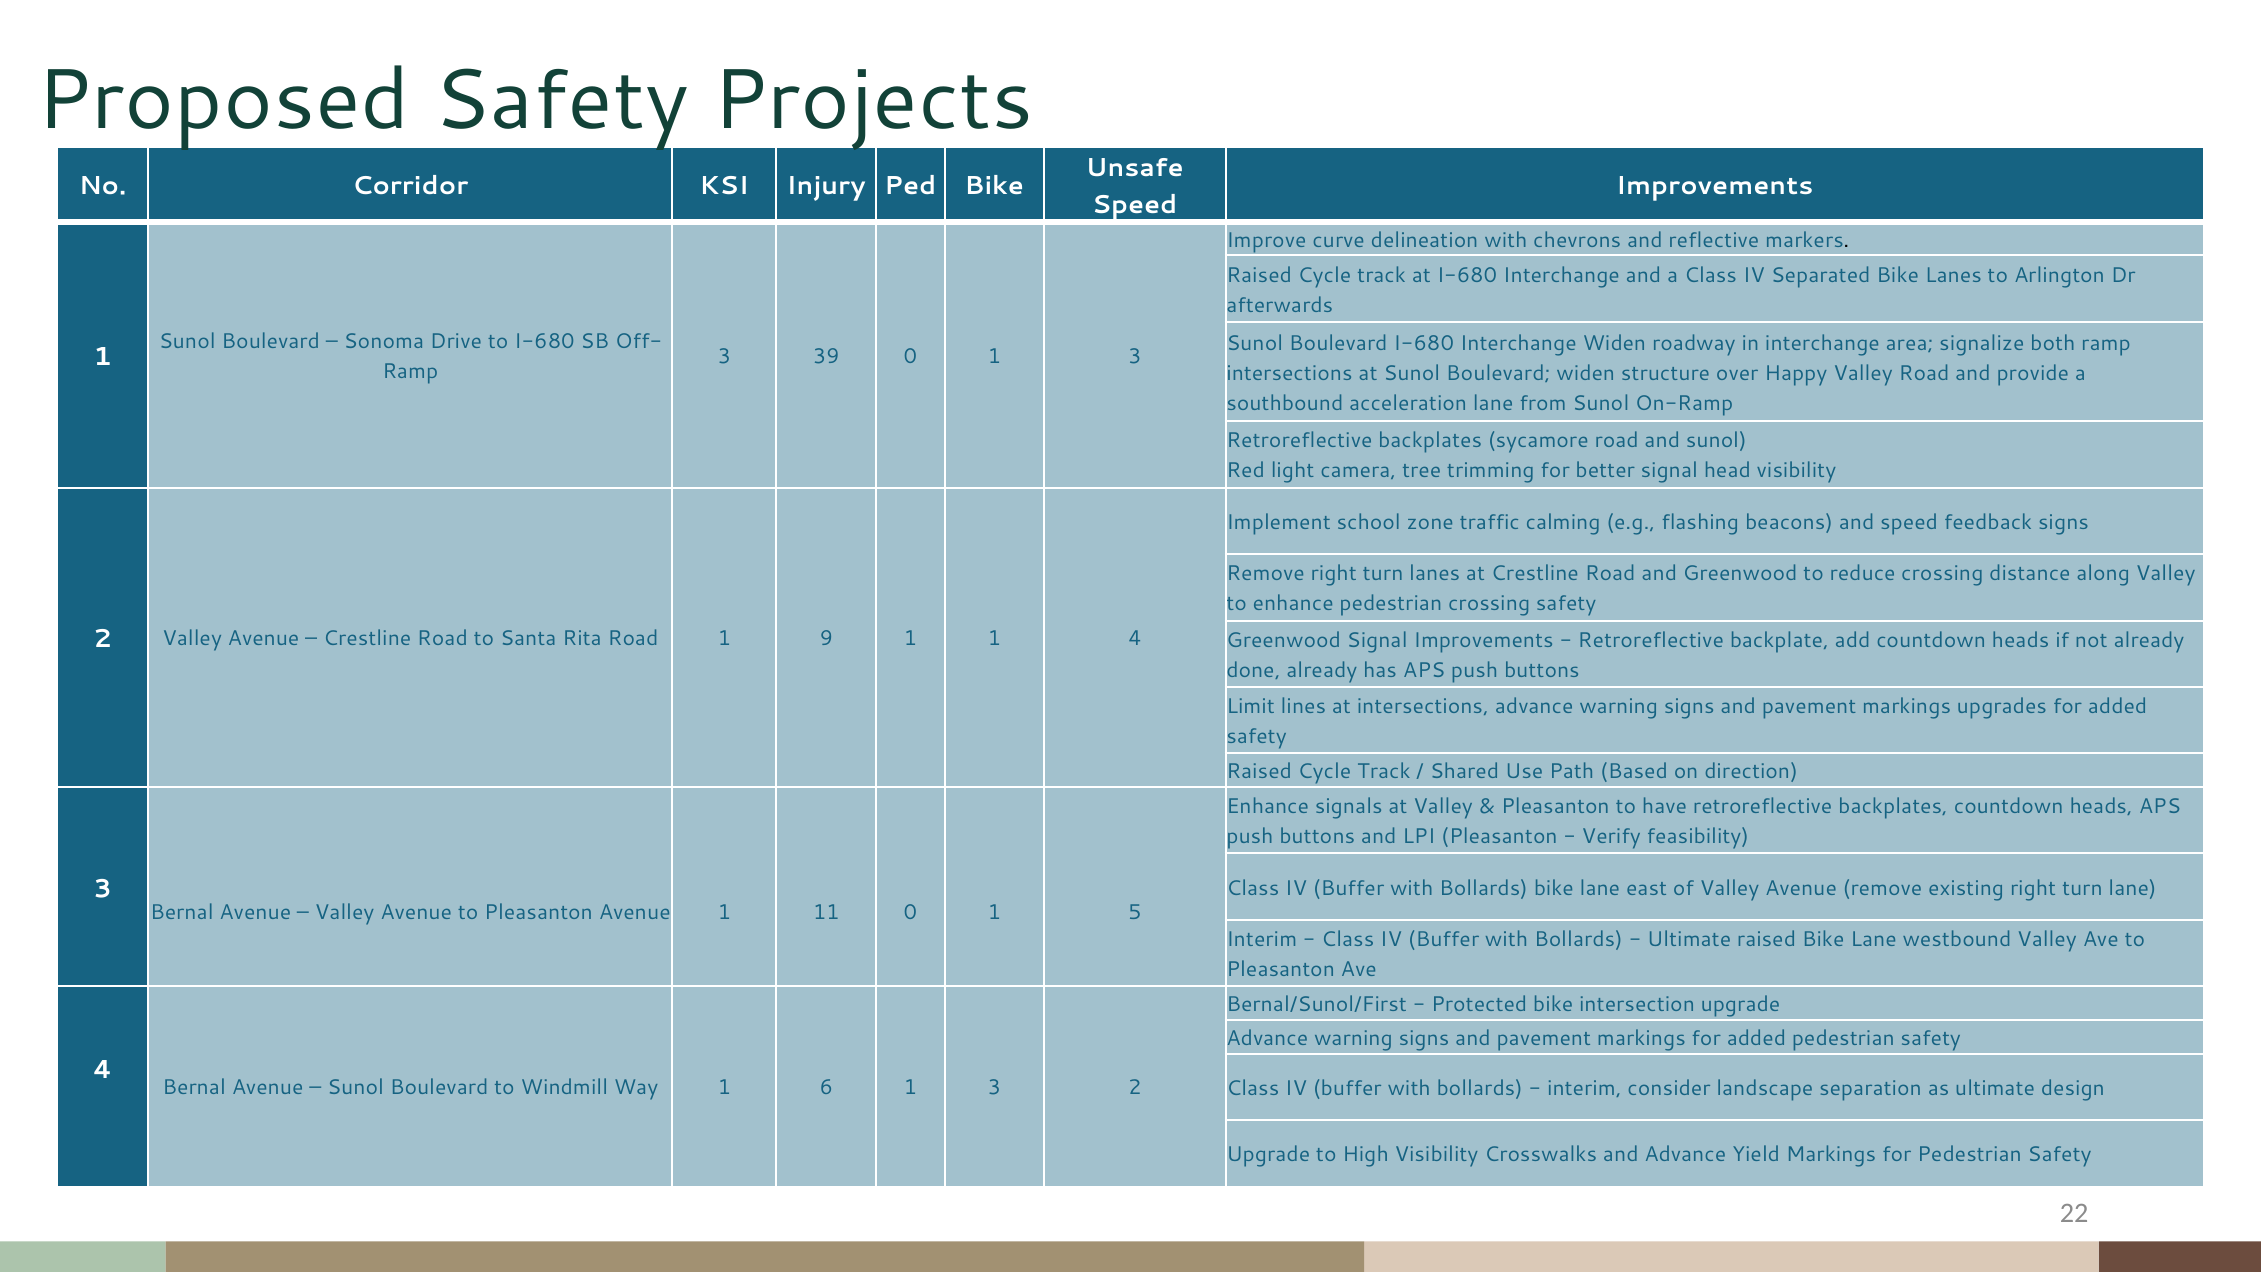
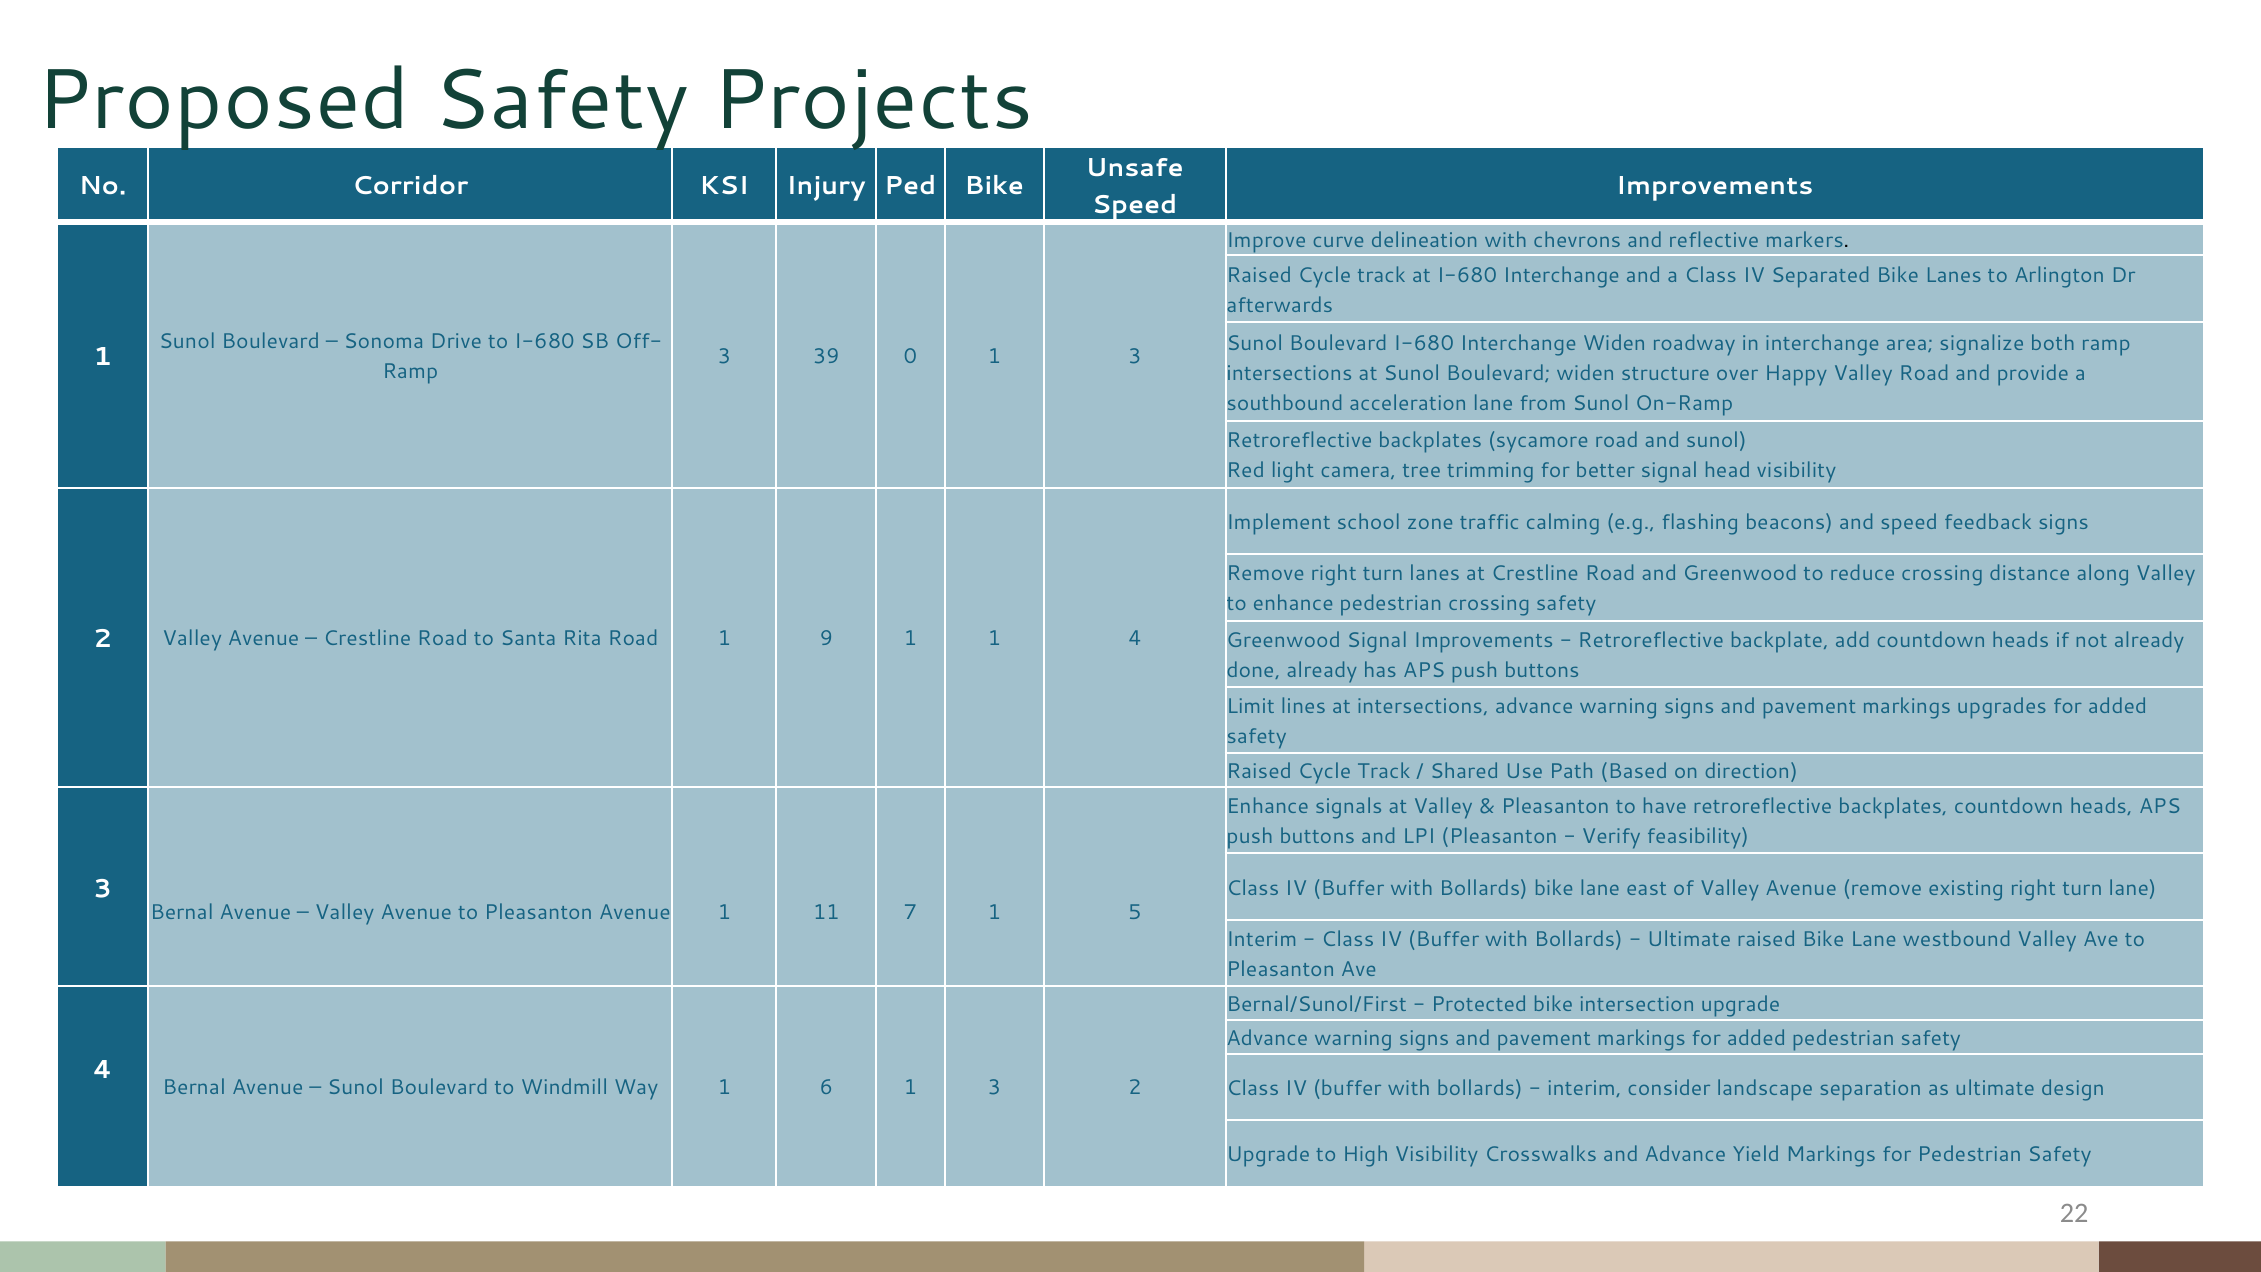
11 0: 0 -> 7 (910, 912)
